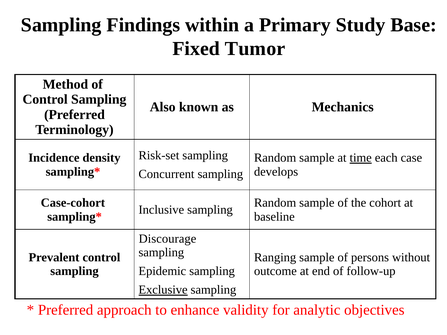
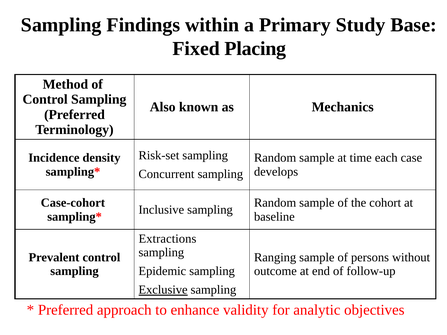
Tumor: Tumor -> Placing (255, 49)
time underline: present -> none (361, 158)
Discourage: Discourage -> Extractions (168, 239)
